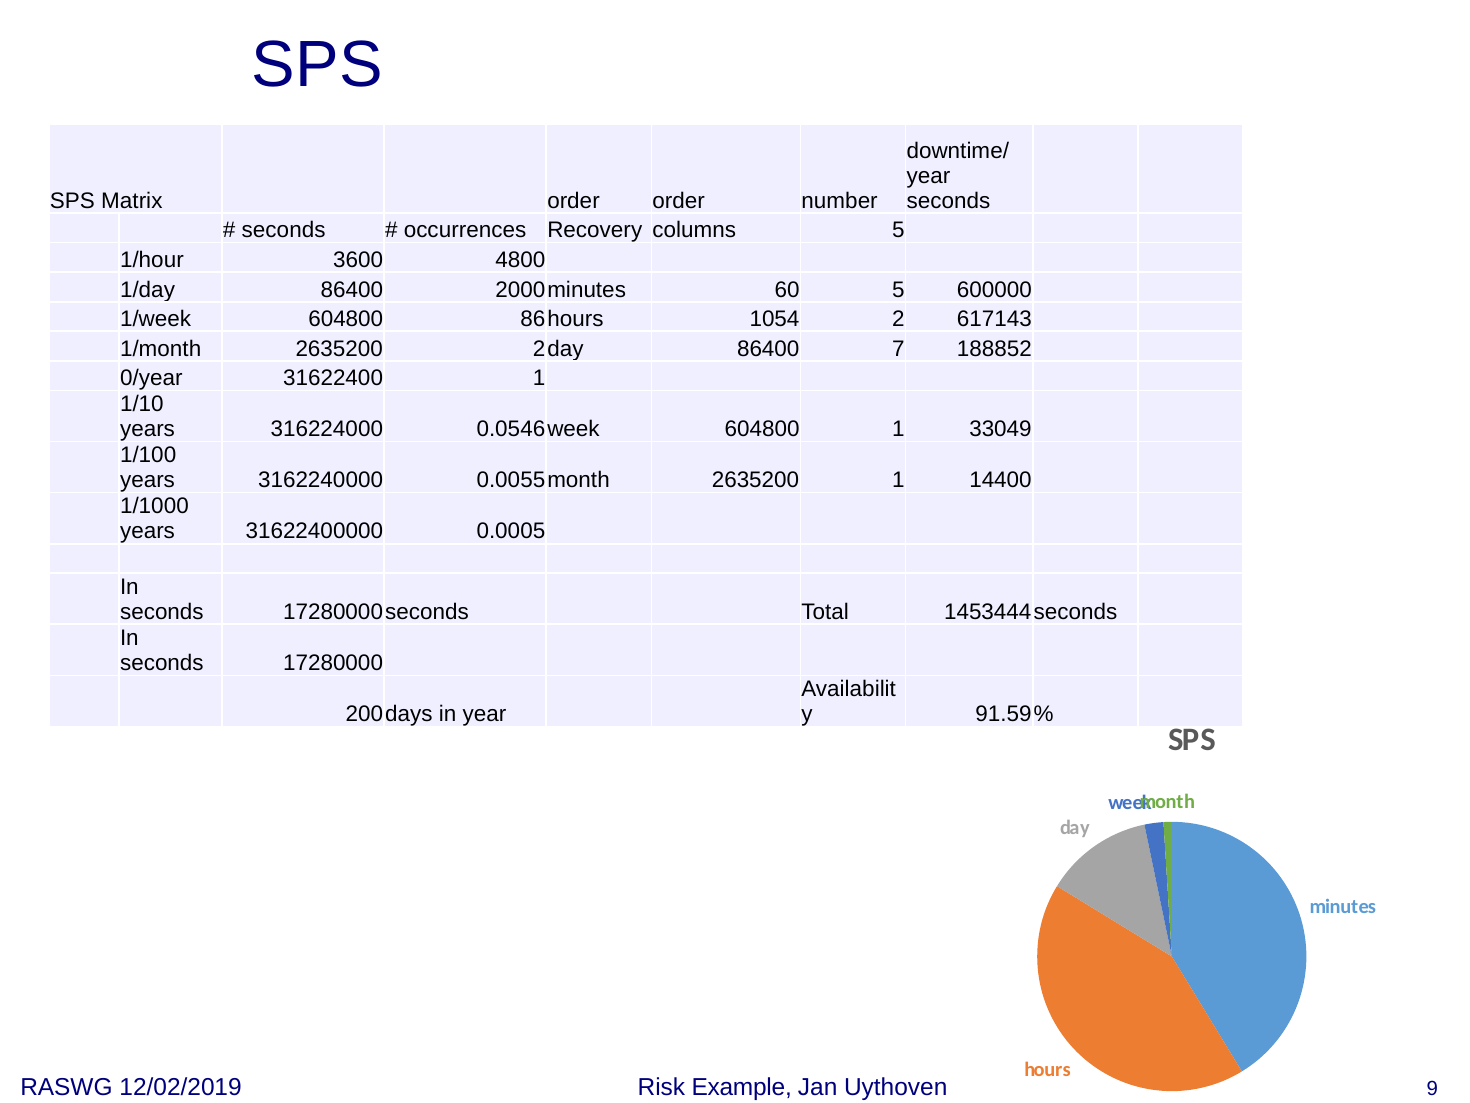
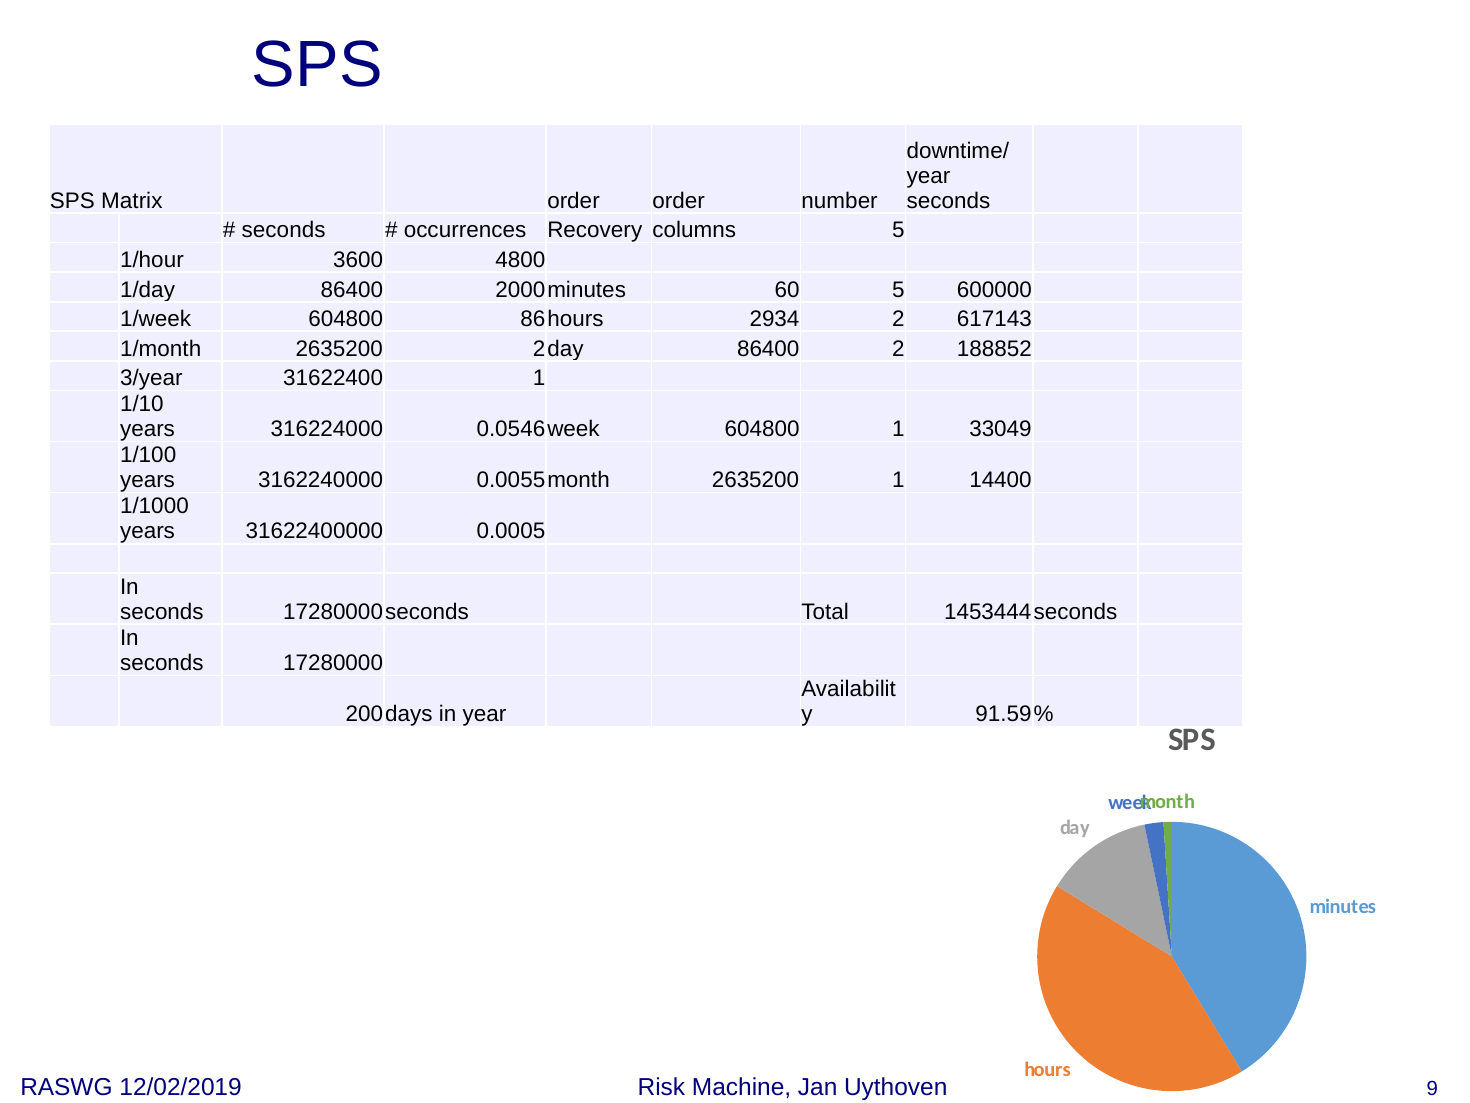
1054: 1054 -> 2934 (774, 319)
86400 7: 7 -> 2 (898, 349)
0/year: 0/year -> 3/year (151, 378)
Example: Example -> Machine (742, 1086)
